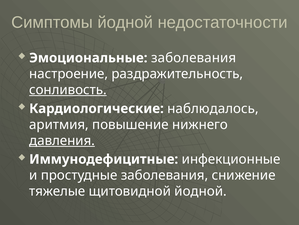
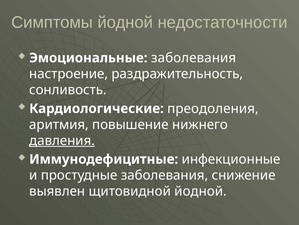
сонливость underline: present -> none (68, 90)
наблюдалось: наблюдалось -> преодоления (213, 108)
тяжелые: тяжелые -> выявлен (57, 191)
